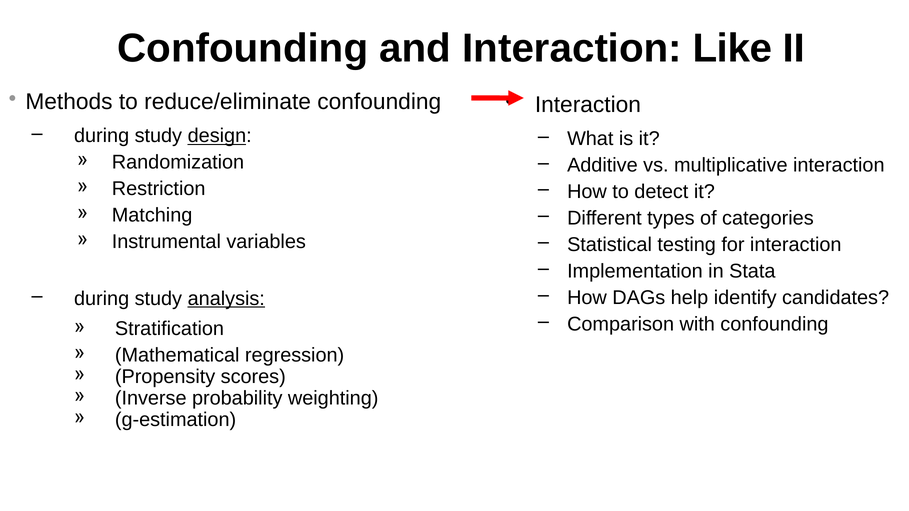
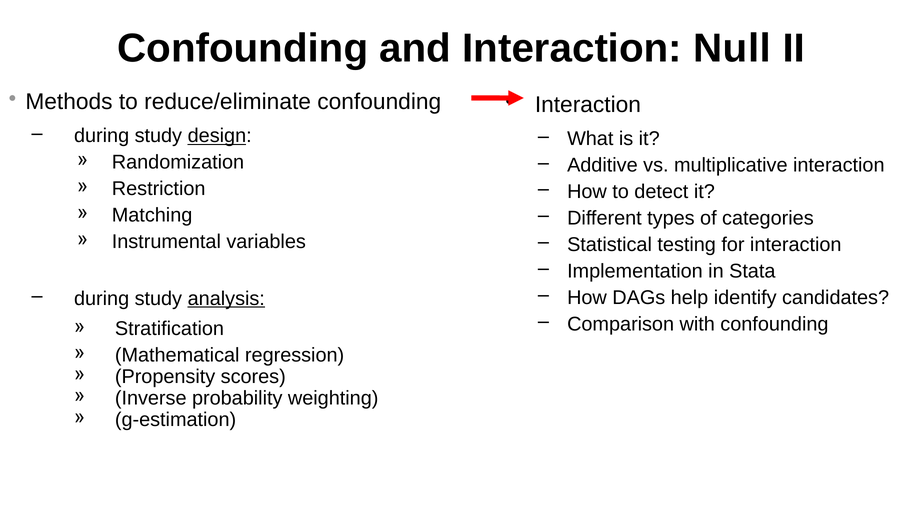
Like: Like -> Null (732, 49)
